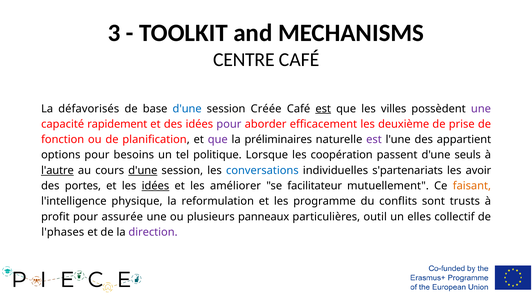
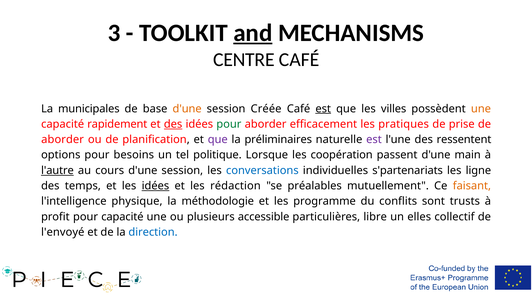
and underline: none -> present (253, 33)
défavorisés: défavorisés -> municipales (89, 109)
d'une colour: blue -> orange (187, 109)
une colour: purple -> orange (481, 109)
des underline: none -> present (173, 124)
pour colour: purple -> green (229, 124)
deuxième: deuxième -> pratiques (404, 124)
fonction: fonction -> aborder (63, 140)
appartient: appartient -> ressentent (464, 140)
seuls: seuls -> main (468, 155)
d'une underline: present -> none (143, 171)
avoir: avoir -> ligne (478, 171)
portes: portes -> temps (83, 186)
améliorer: améliorer -> rédaction (235, 186)
facilitateur: facilitateur -> préalables (315, 186)
reformulation: reformulation -> méthodologie (218, 201)
pour assurée: assurée -> capacité (122, 217)
panneaux: panneaux -> accessible (264, 217)
outil: outil -> libre (375, 217)
l'phases: l'phases -> l'envoyé (63, 232)
direction colour: purple -> blue (153, 232)
